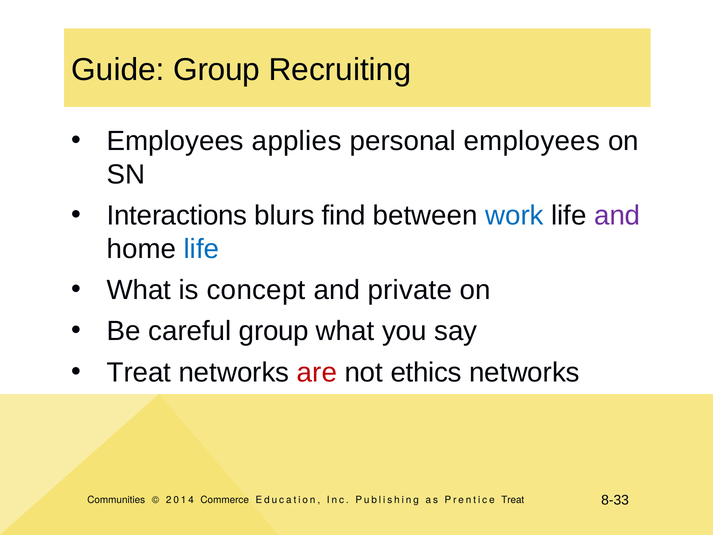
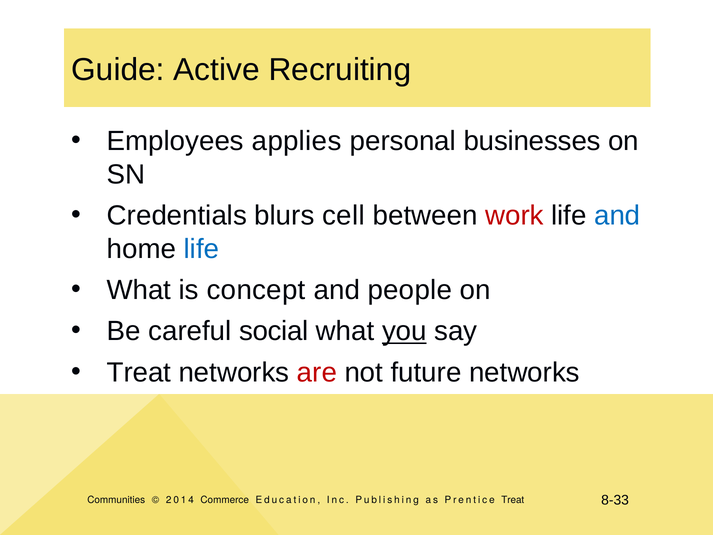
Guide Group: Group -> Active (217, 70)
personal employees: employees -> businesses (532, 141)
Interactions: Interactions -> Credentials (177, 215)
find: find -> cell (344, 215)
work colour: blue -> red (514, 215)
and colour: purple -> blue (617, 215)
private: private -> people (410, 290)
careful group: group -> social (274, 331)
you underline: none -> present (404, 331)
ethics: ethics -> future (426, 372)
